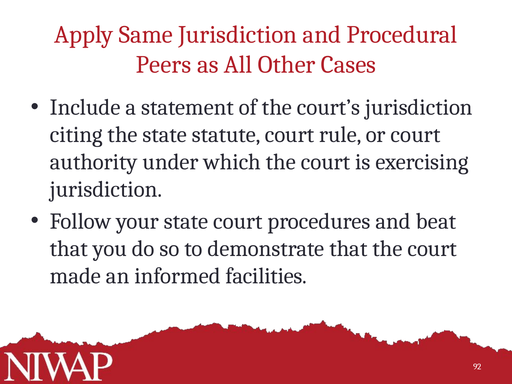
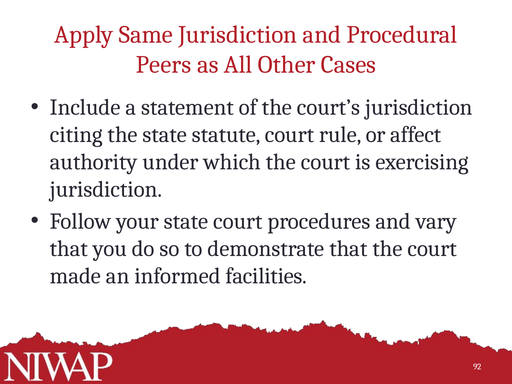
or court: court -> affect (416, 135)
beat: beat -> vary (436, 221)
